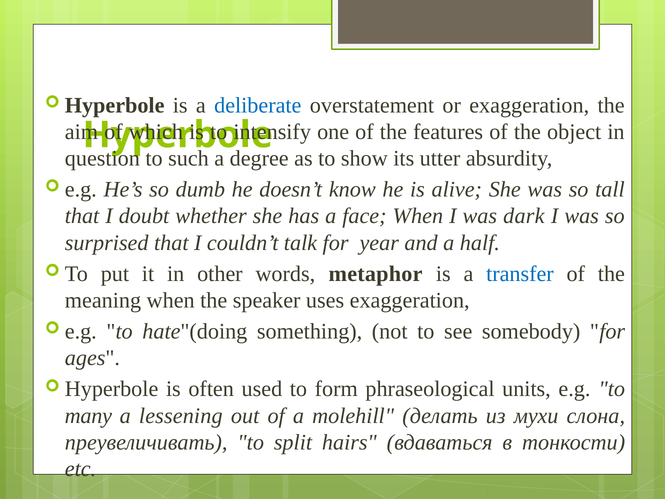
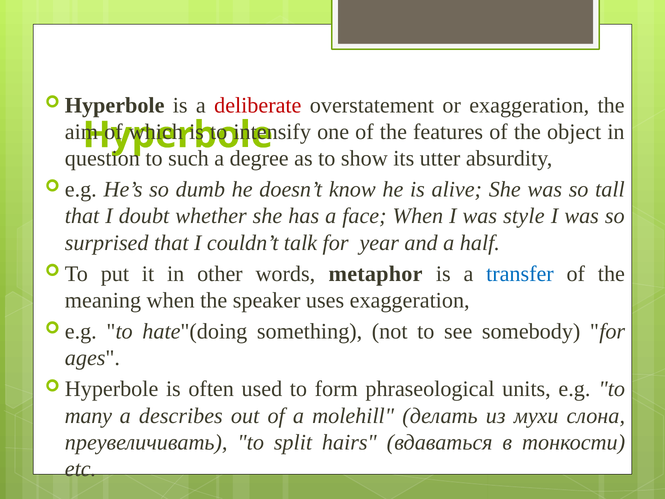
deliberate colour: blue -> red (258, 105)
dark: dark -> style (524, 216)
lessening: lessening -> describes (181, 416)
